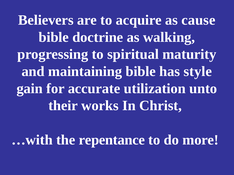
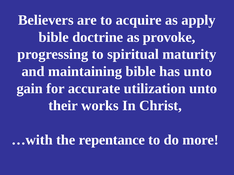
cause: cause -> apply (198, 20)
walking: walking -> provoke (169, 37)
has style: style -> unto (198, 72)
